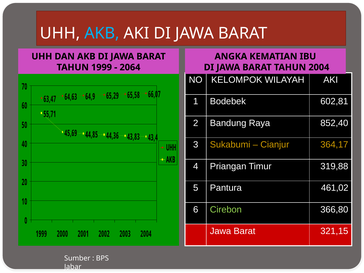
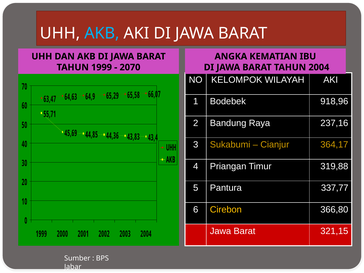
2064: 2064 -> 2070 (130, 67)
602,81: 602,81 -> 918,96 (334, 101)
852,40: 852,40 -> 237,16 (334, 123)
461,02: 461,02 -> 337,77 (335, 188)
Cirebon colour: light green -> yellow (226, 210)
